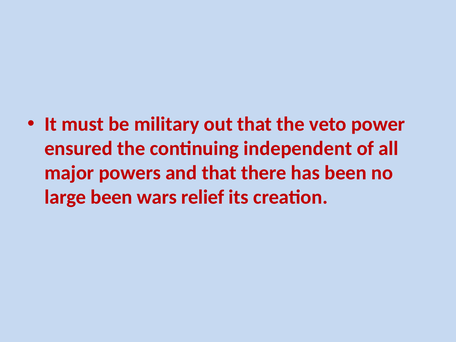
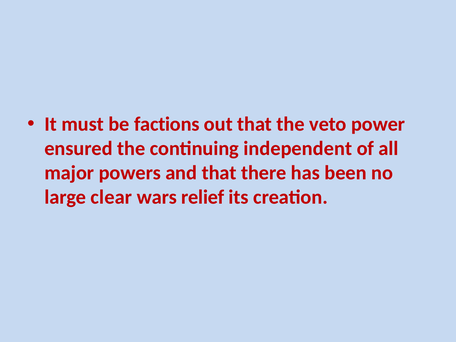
military: military -> factions (167, 124)
large been: been -> clear (111, 197)
